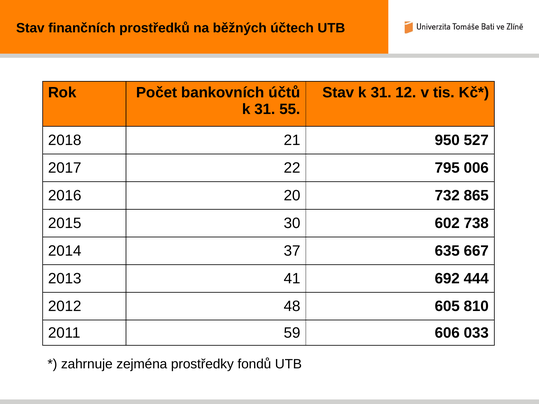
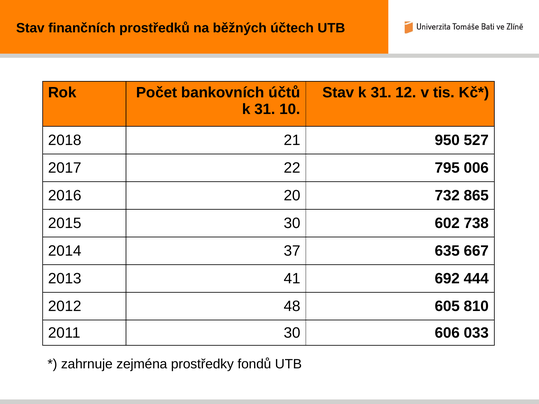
55: 55 -> 10 (290, 109)
2011 59: 59 -> 30 (292, 333)
